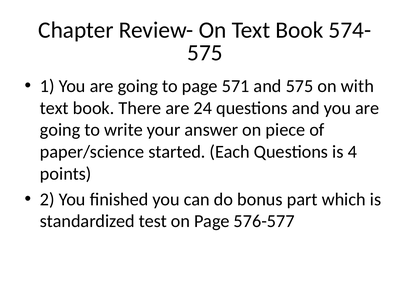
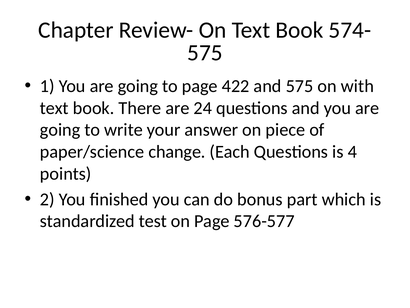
571: 571 -> 422 (236, 86)
started: started -> change (177, 152)
